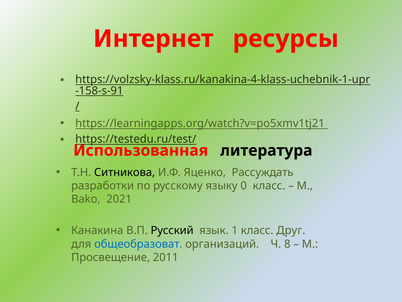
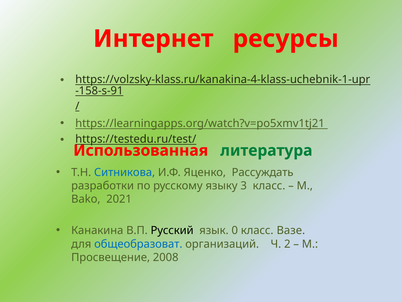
литература colour: black -> green (266, 150)
Ситникова colour: black -> blue (125, 172)
0: 0 -> 3 (244, 185)
1: 1 -> 0 (235, 230)
Друг: Друг -> Вазе (291, 230)
8: 8 -> 2 (287, 244)
2011: 2011 -> 2008 (166, 257)
